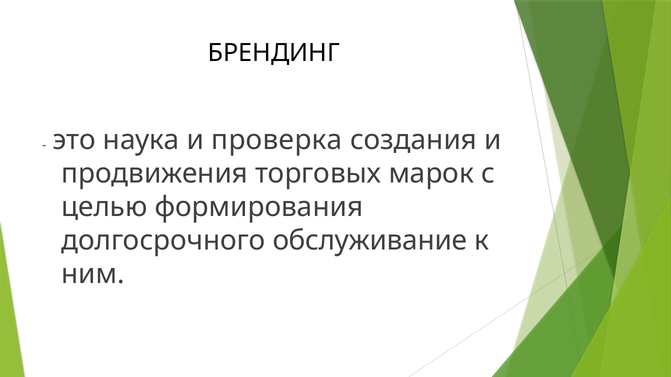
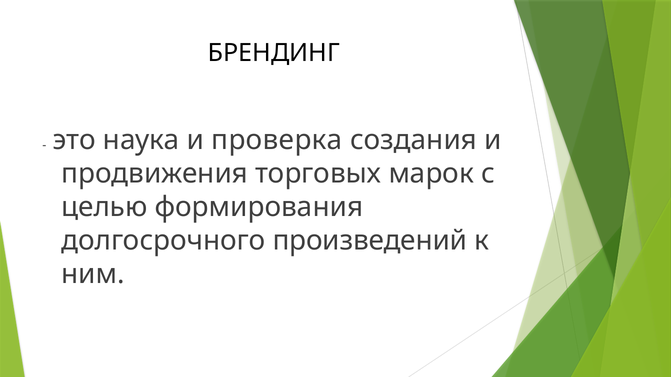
обслуживание: обслуживание -> произведений (370, 241)
